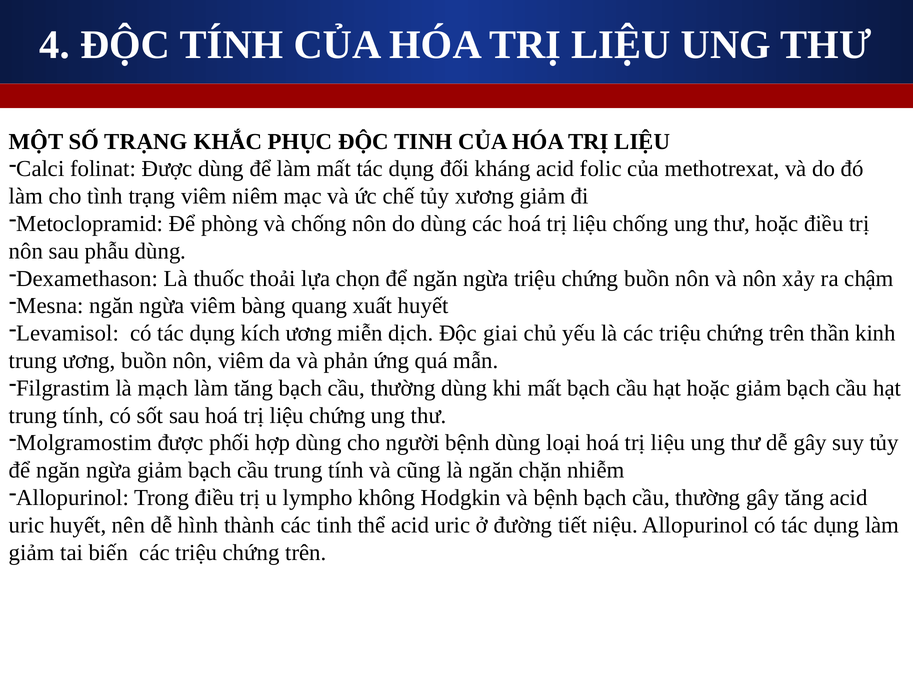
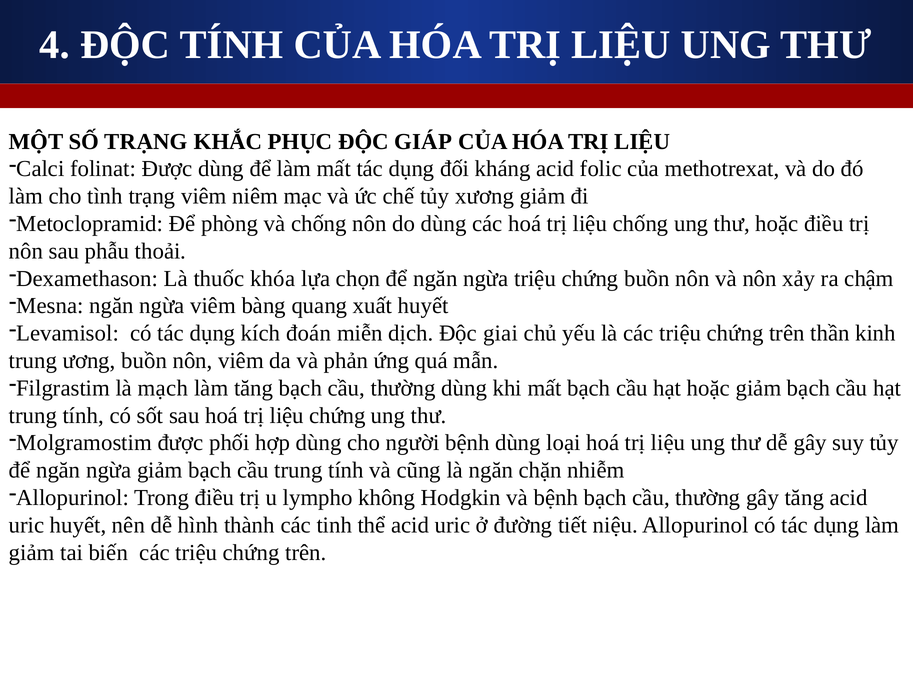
ĐỘC TINH: TINH -> GIÁP (423, 141)
phẫu dùng: dùng -> thoải (161, 251)
thoải: thoải -> khóa (273, 278)
kích ương: ương -> đoán (309, 333)
